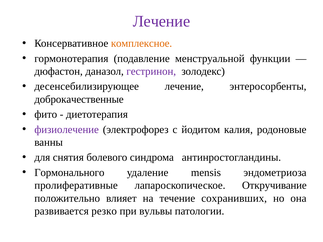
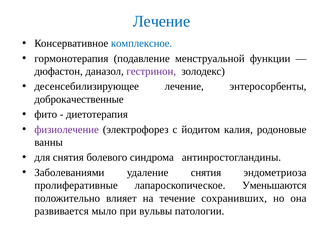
Лечение colour: purple -> blue (162, 21)
комплексное colour: orange -> blue (142, 43)
Гормонального: Гормонального -> Заболеваниями (69, 173)
удаление mensis: mensis -> снятия (206, 173)
Откручивание: Откручивание -> Уменьшаются (274, 186)
резко: резко -> мыло (104, 211)
